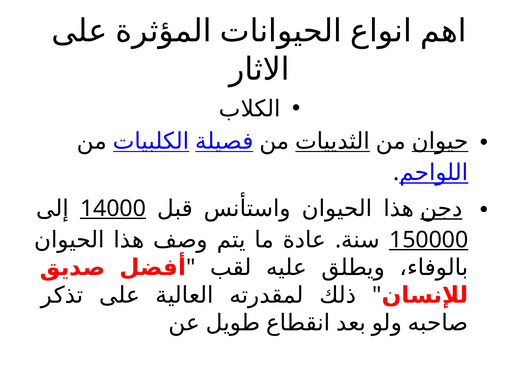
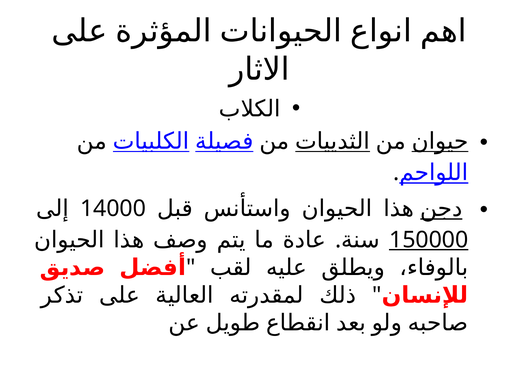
14000 underline: present -> none (113, 209)
